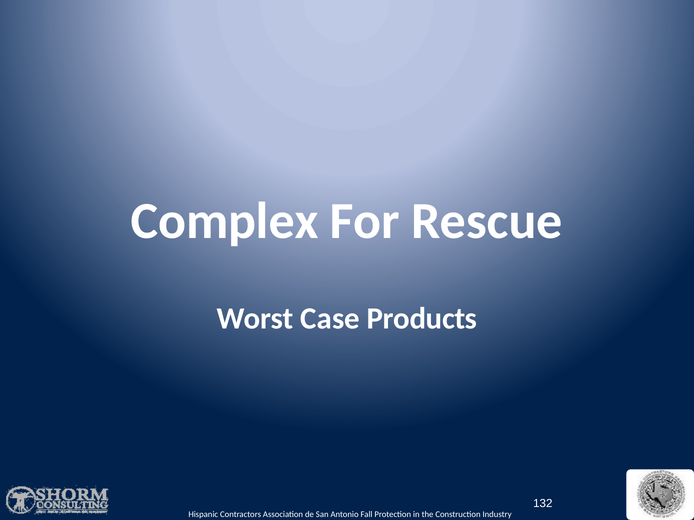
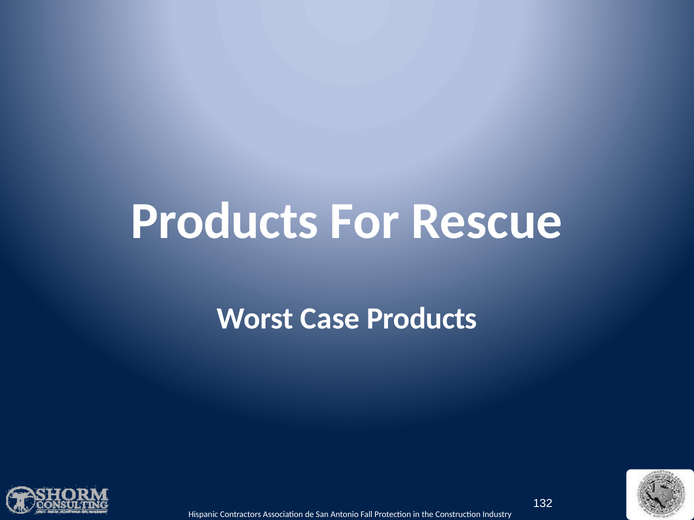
Complex: Complex -> Products (225, 221)
